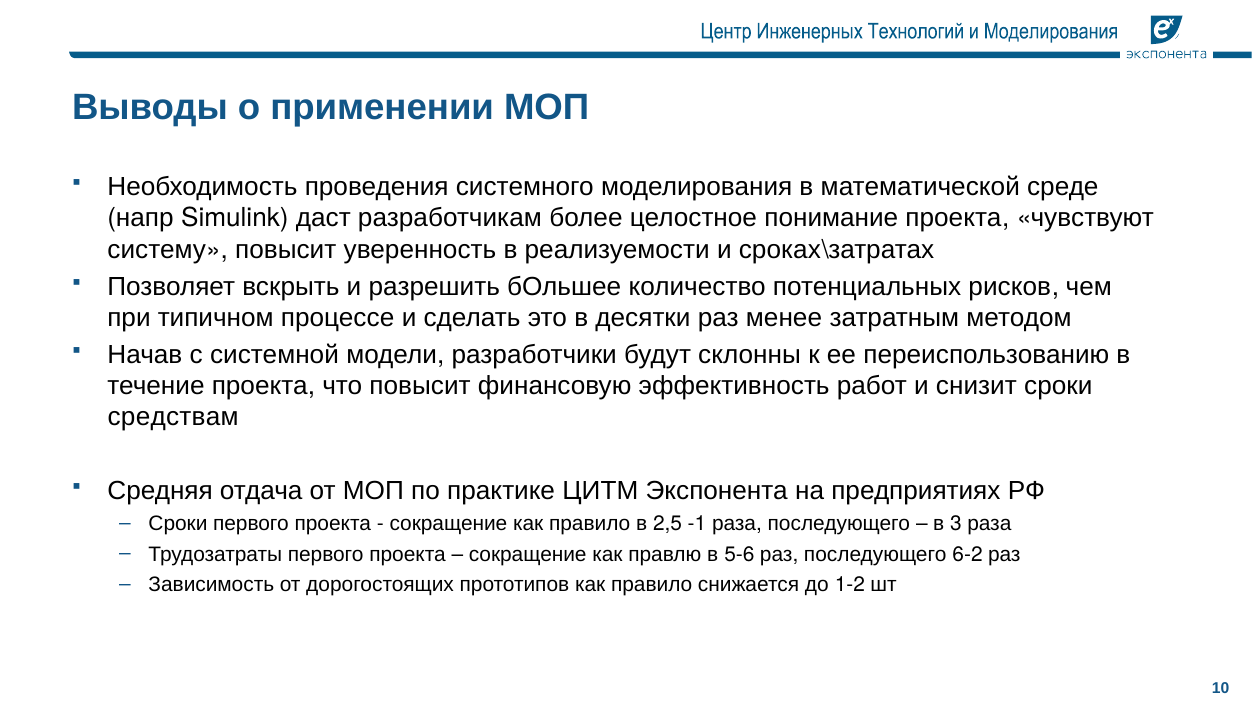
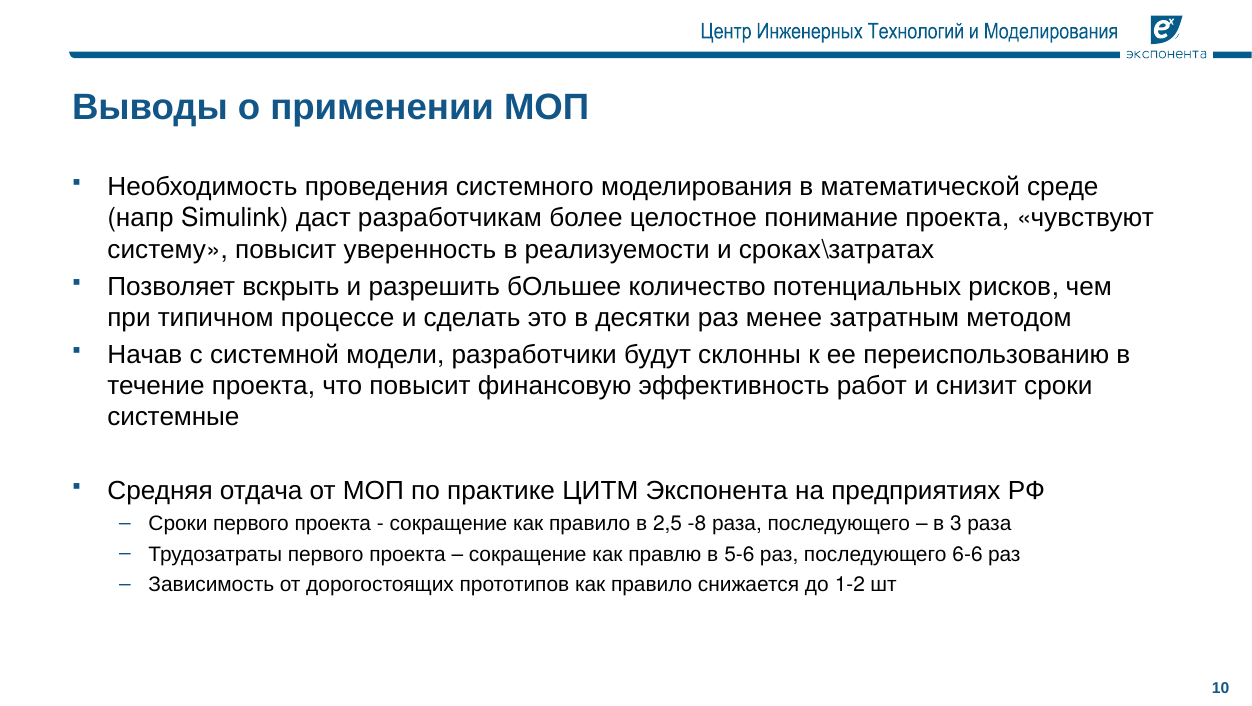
средствам: средствам -> системные (173, 417)
-1: -1 -> -8 (697, 524)
6-2: 6-2 -> 6-6 (968, 554)
